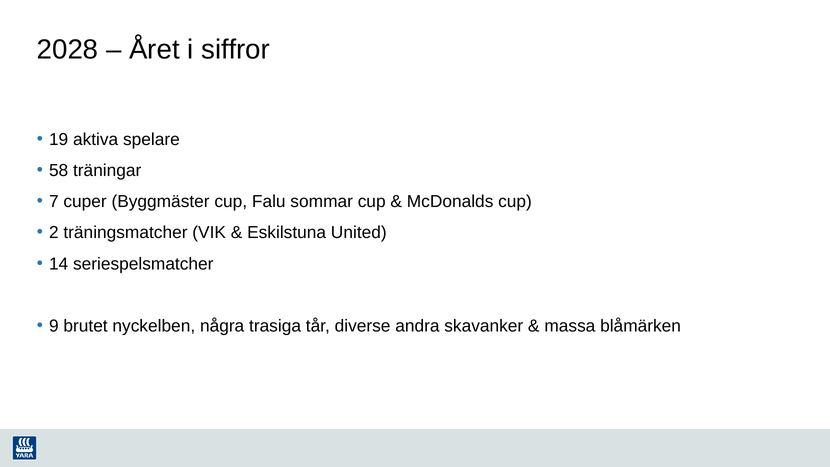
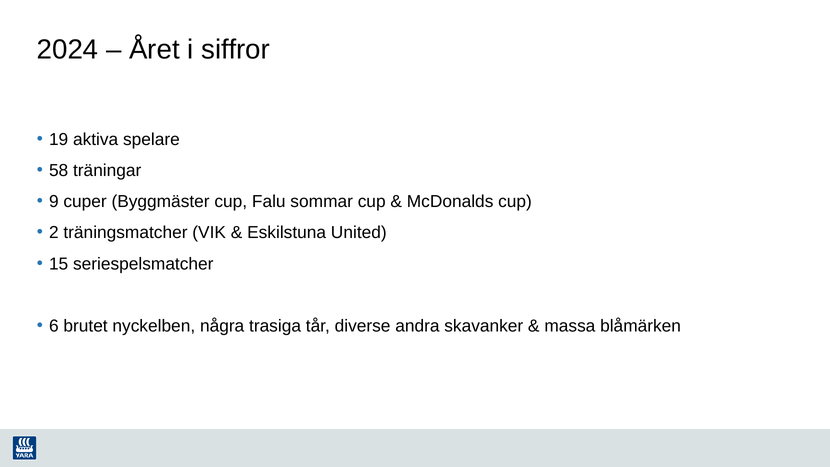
2028: 2028 -> 2024 (68, 50)
7: 7 -> 9 (54, 202)
14: 14 -> 15 (59, 264)
9: 9 -> 6 (54, 326)
